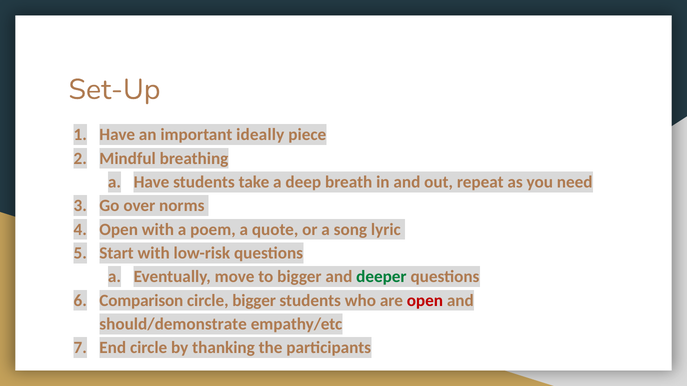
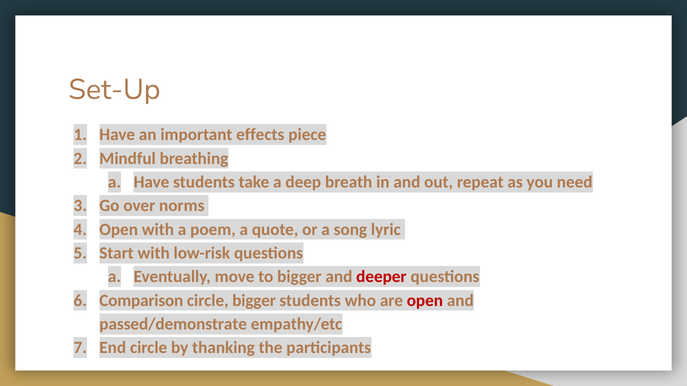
ideally: ideally -> effects (260, 135)
deeper colour: green -> red (381, 277)
should/demonstrate: should/demonstrate -> passed/demonstrate (173, 324)
